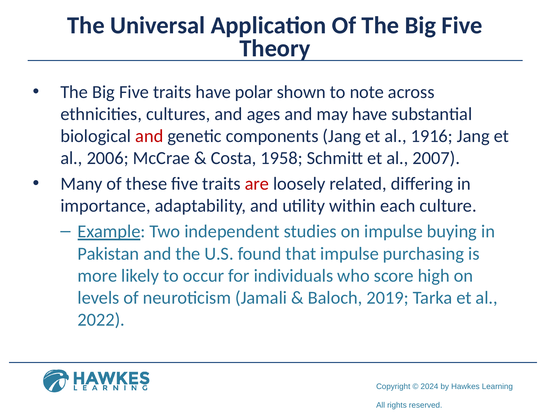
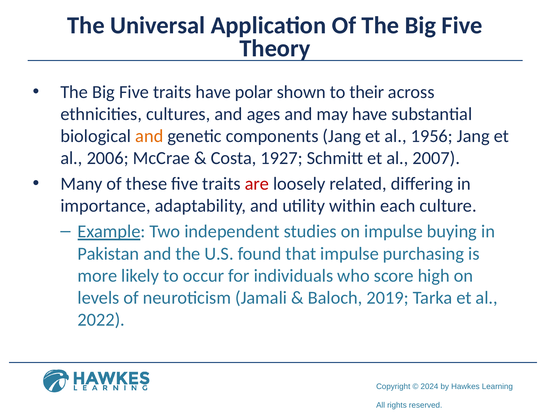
note: note -> their (367, 92)
and colour: red -> orange (149, 136)
1916: 1916 -> 1956 (432, 136)
1958: 1958 -> 1927 (282, 158)
